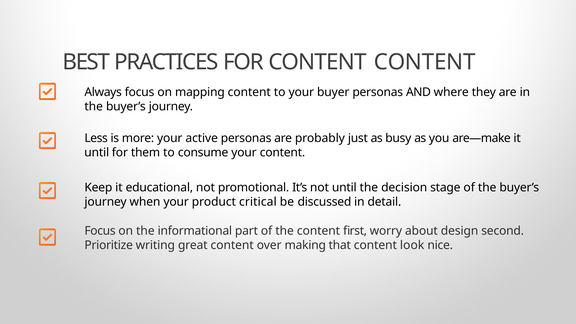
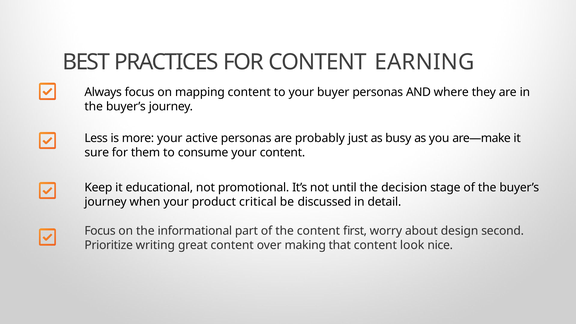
CONTENT CONTENT: CONTENT -> EARNING (424, 62)
until: until -> sure (97, 152)
